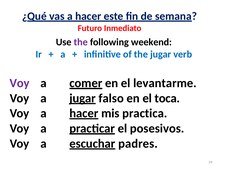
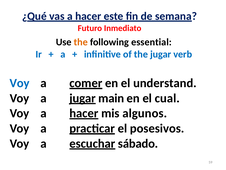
the colour: purple -> orange (81, 42)
weekend: weekend -> essential (151, 42)
Voy colour: purple -> blue (20, 83)
levantarme: levantarme -> understand (165, 83)
falso: falso -> main (111, 98)
toca: toca -> cual (167, 98)
practica: practica -> algunos (145, 113)
padres: padres -> sábado (138, 143)
